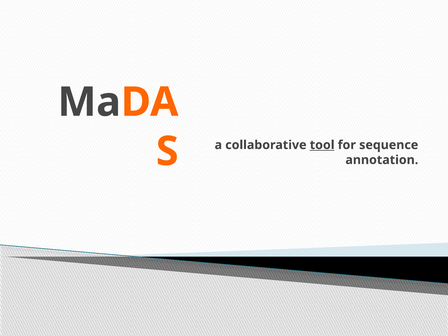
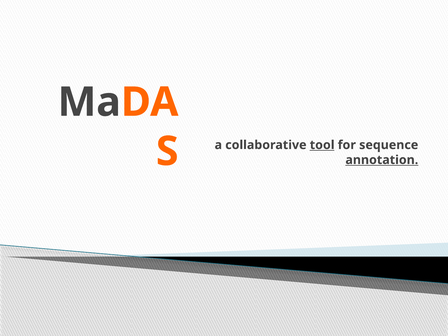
annotation underline: none -> present (382, 160)
